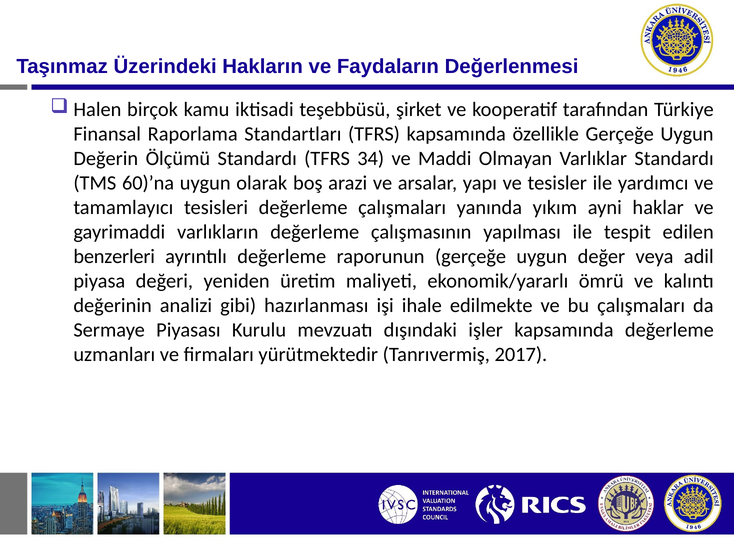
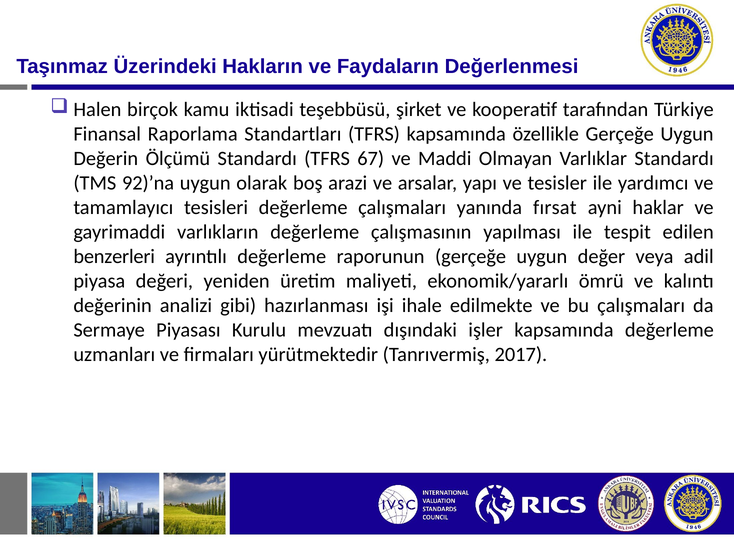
34: 34 -> 67 (371, 159)
60)’na: 60)’na -> 92)’na (148, 183)
yıkım: yıkım -> fırsat (555, 208)
